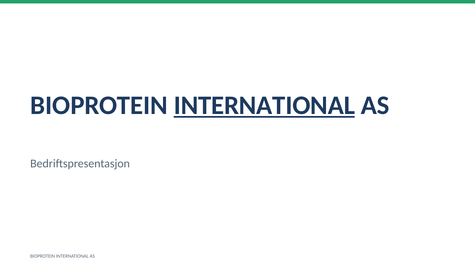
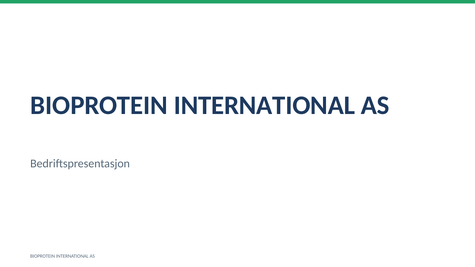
INTERNATIONAL underline: present -> none (264, 105)
